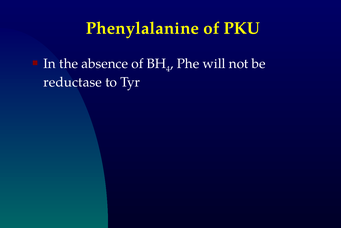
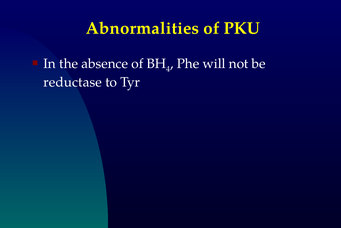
Phenylalanine: Phenylalanine -> Abnormalities (143, 28)
